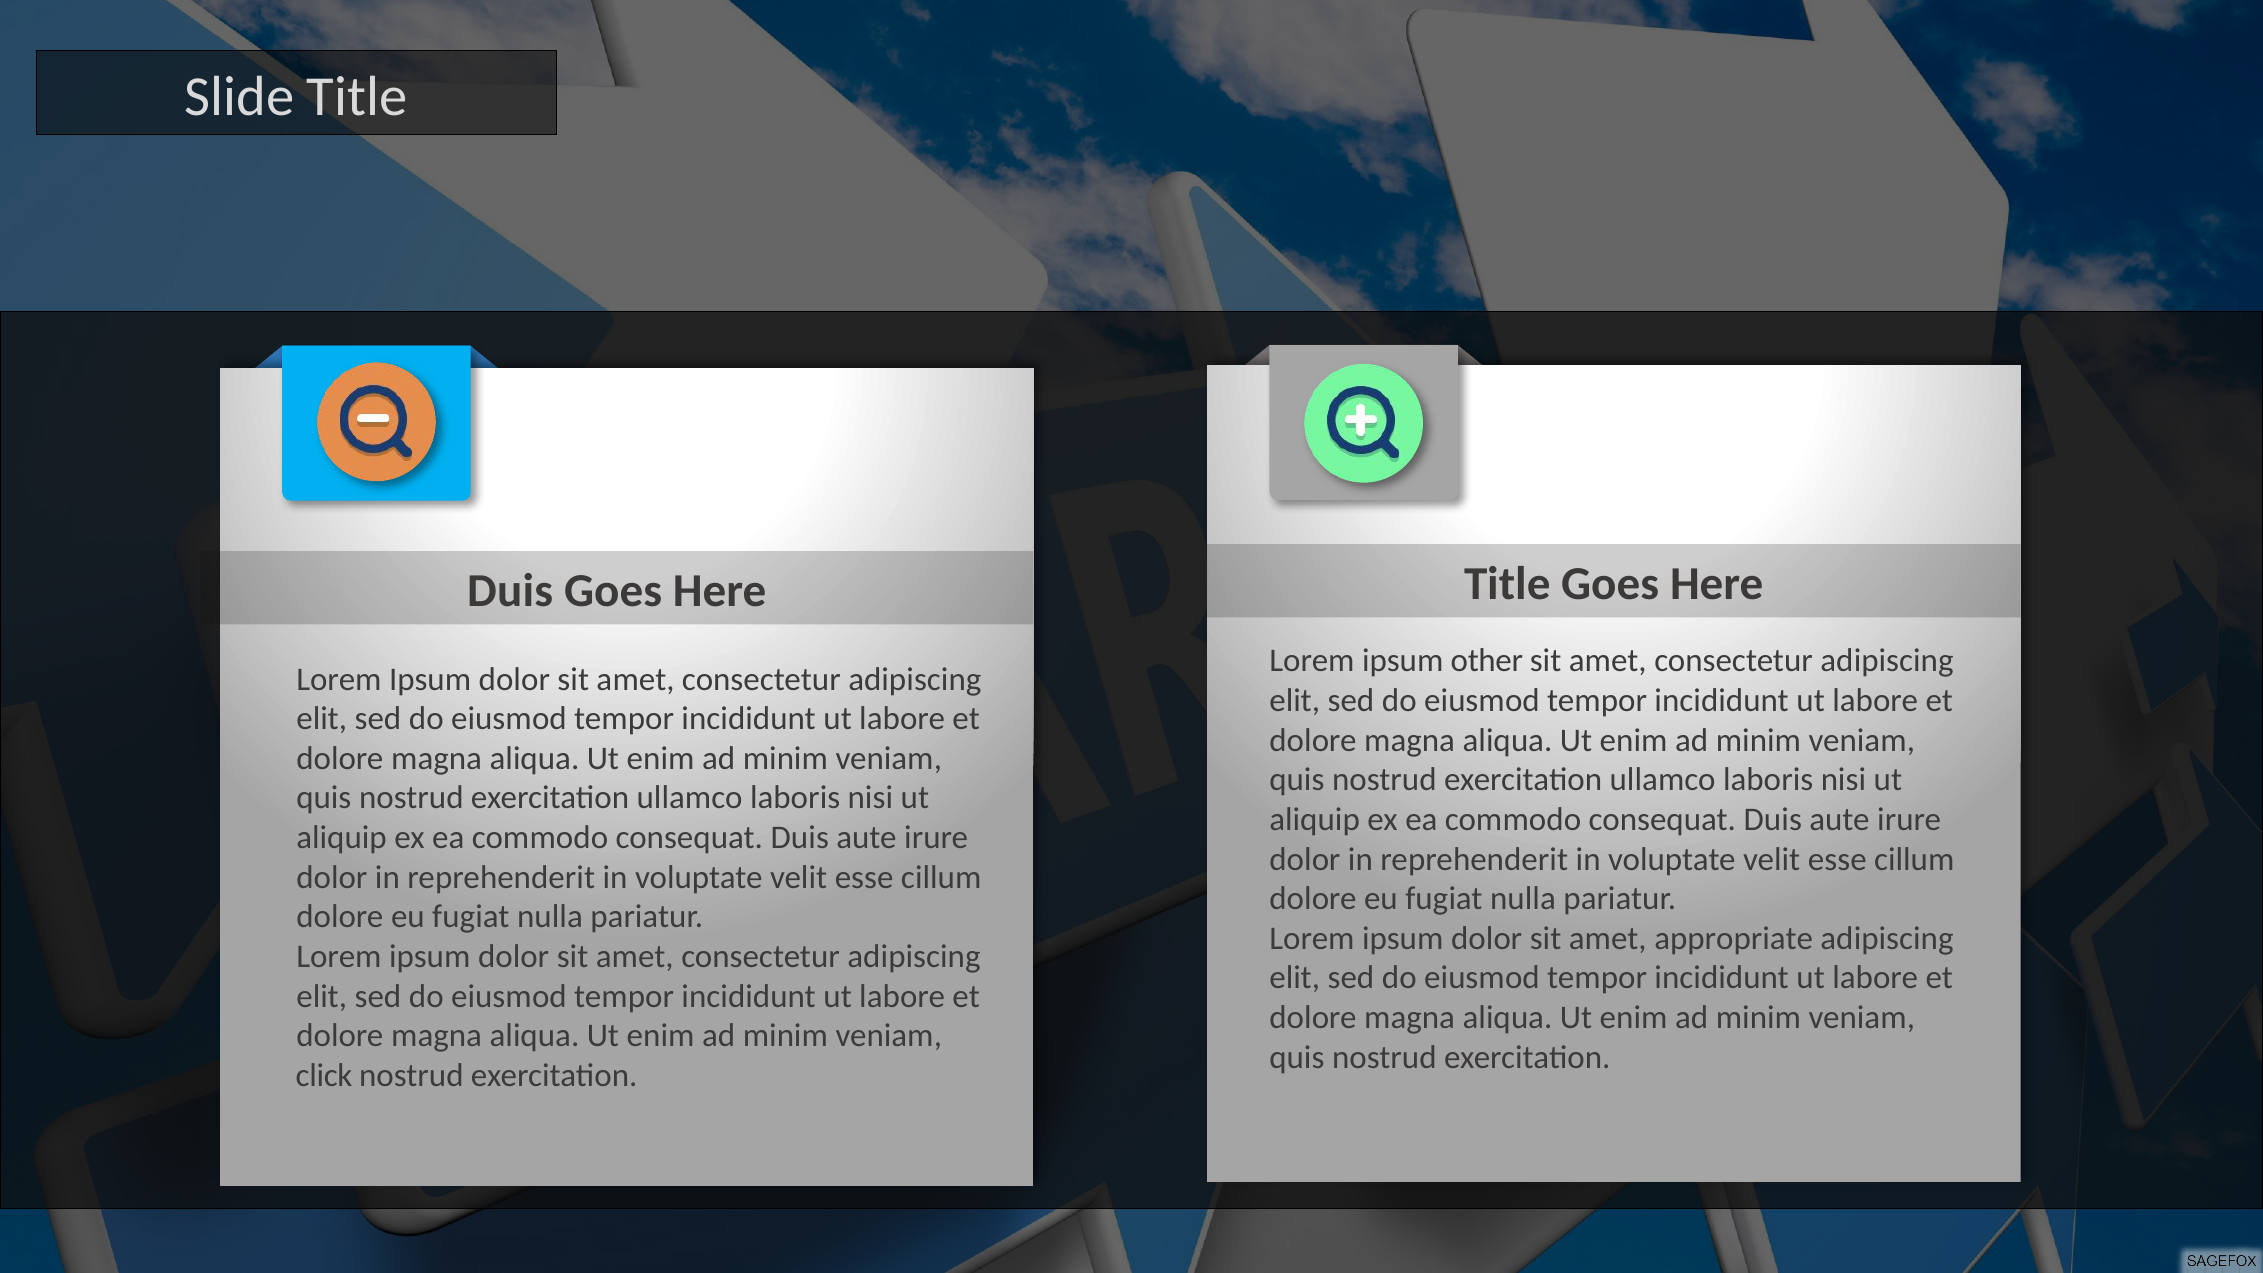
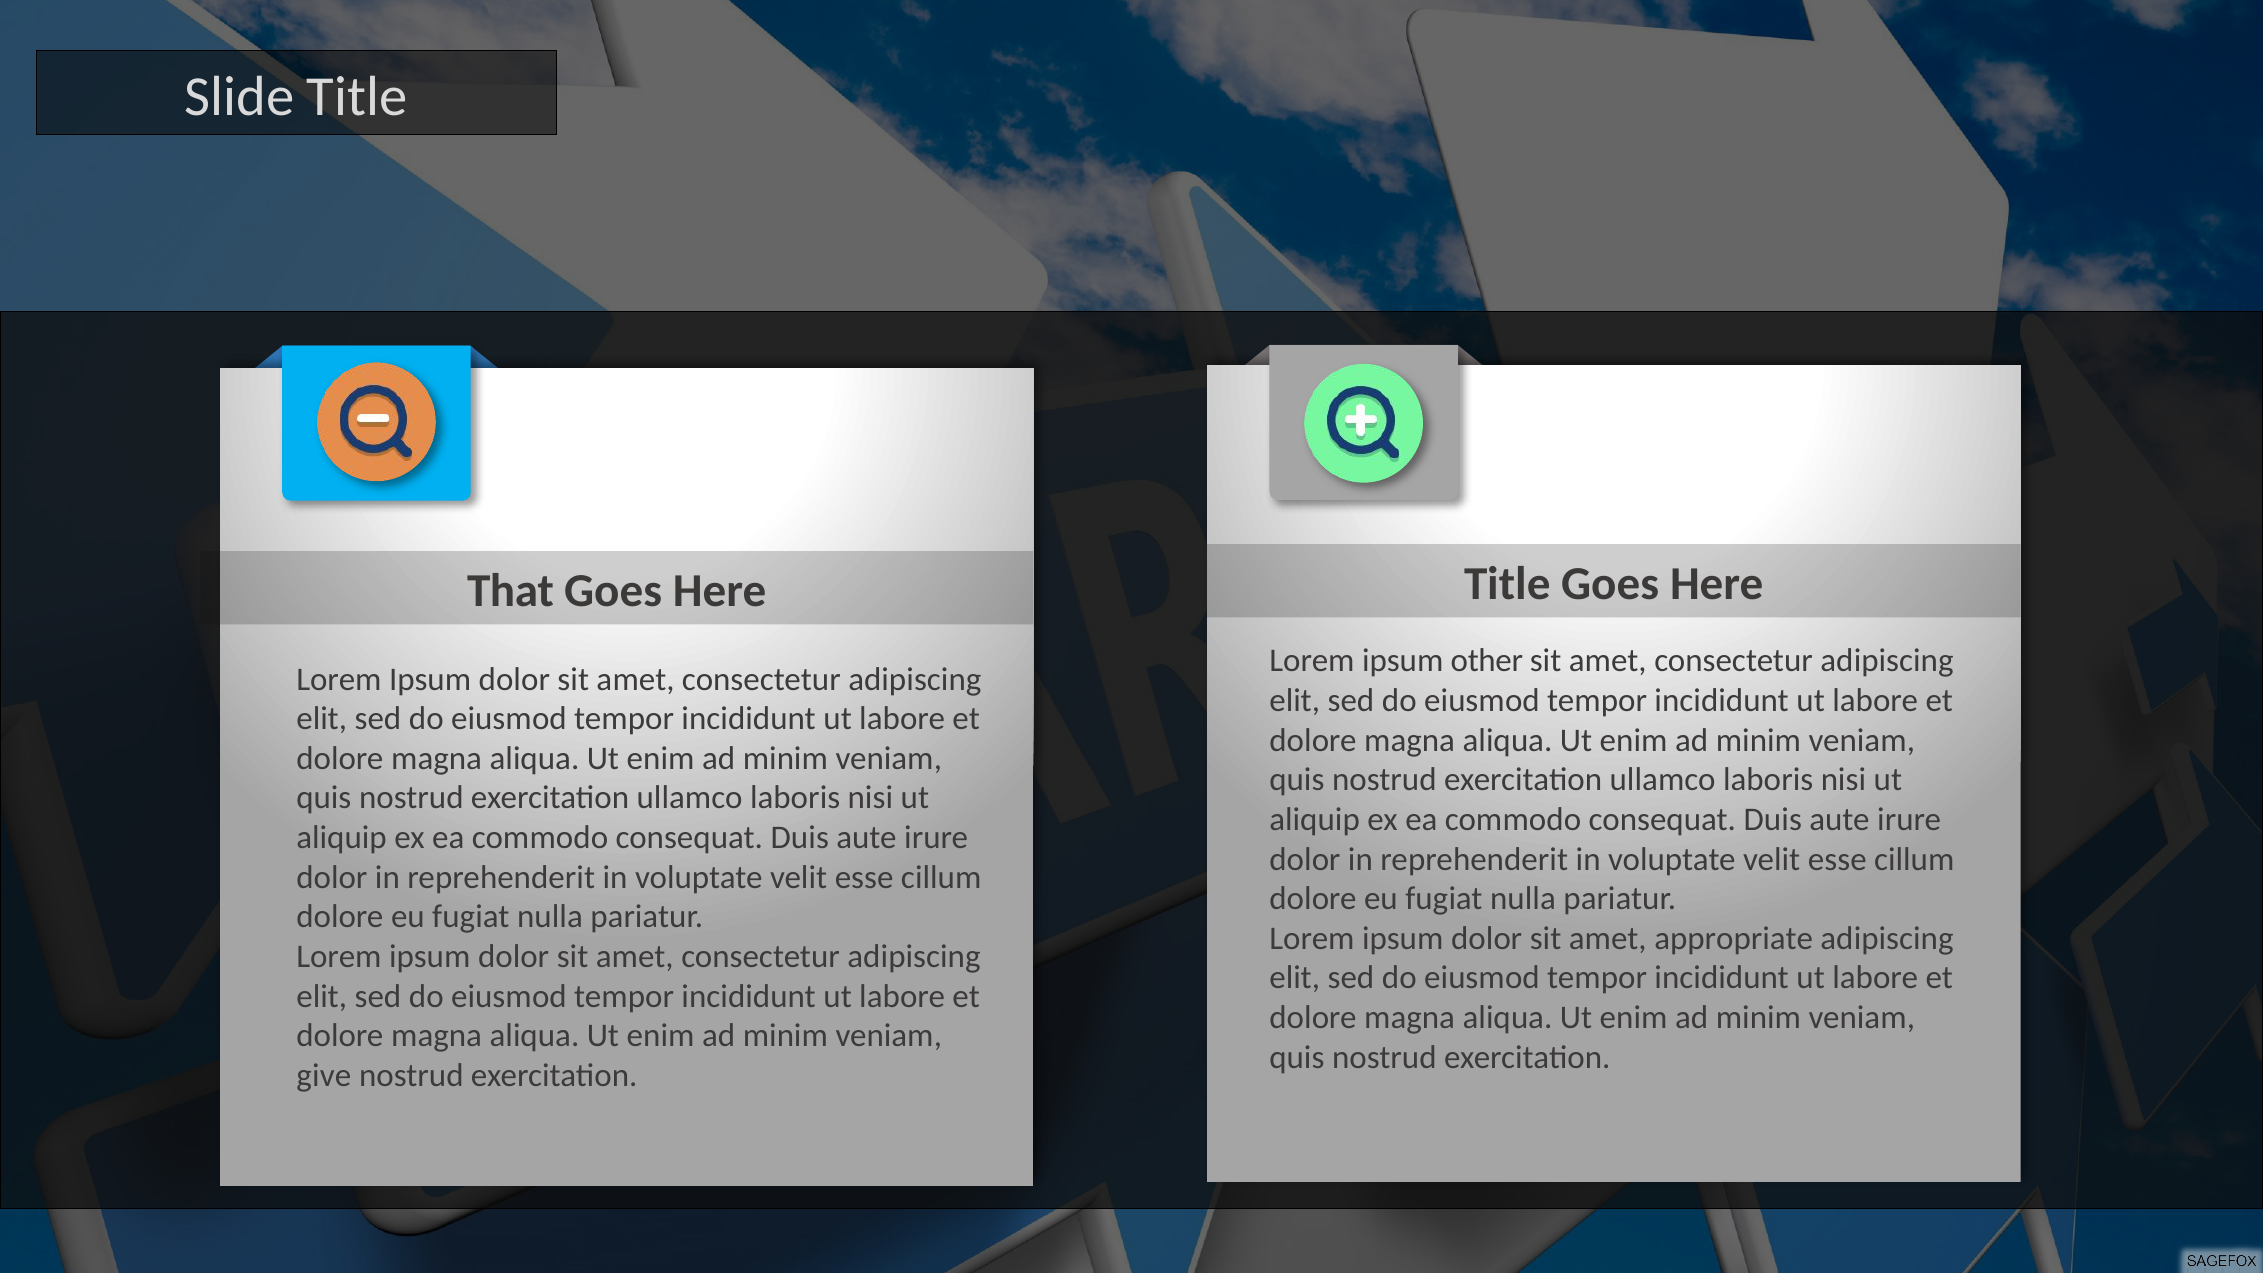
Duis: Duis -> That (510, 591)
click: click -> give (324, 1075)
